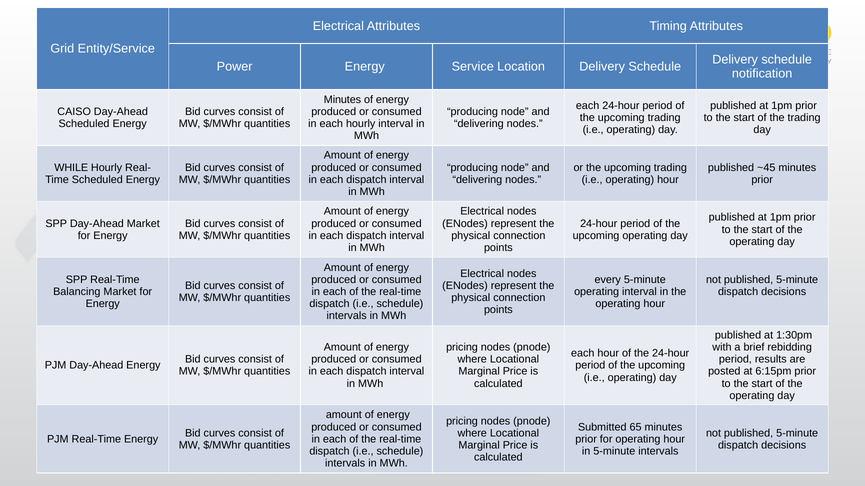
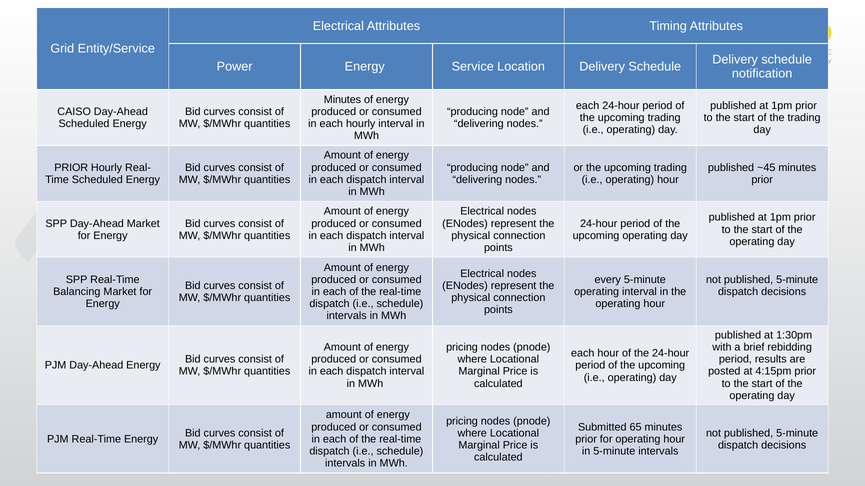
WHILE: WHILE -> PRIOR (71, 168)
6:15pm: 6:15pm -> 4:15pm (773, 372)
